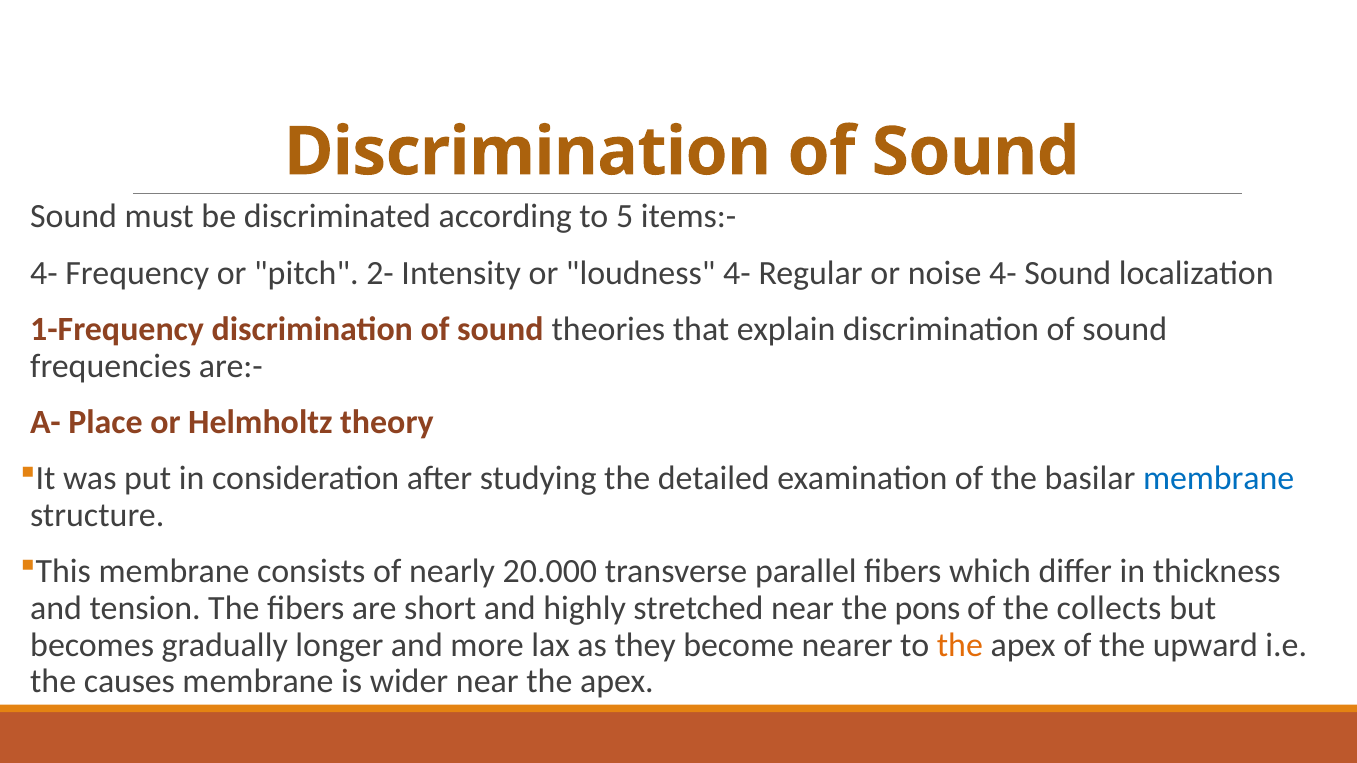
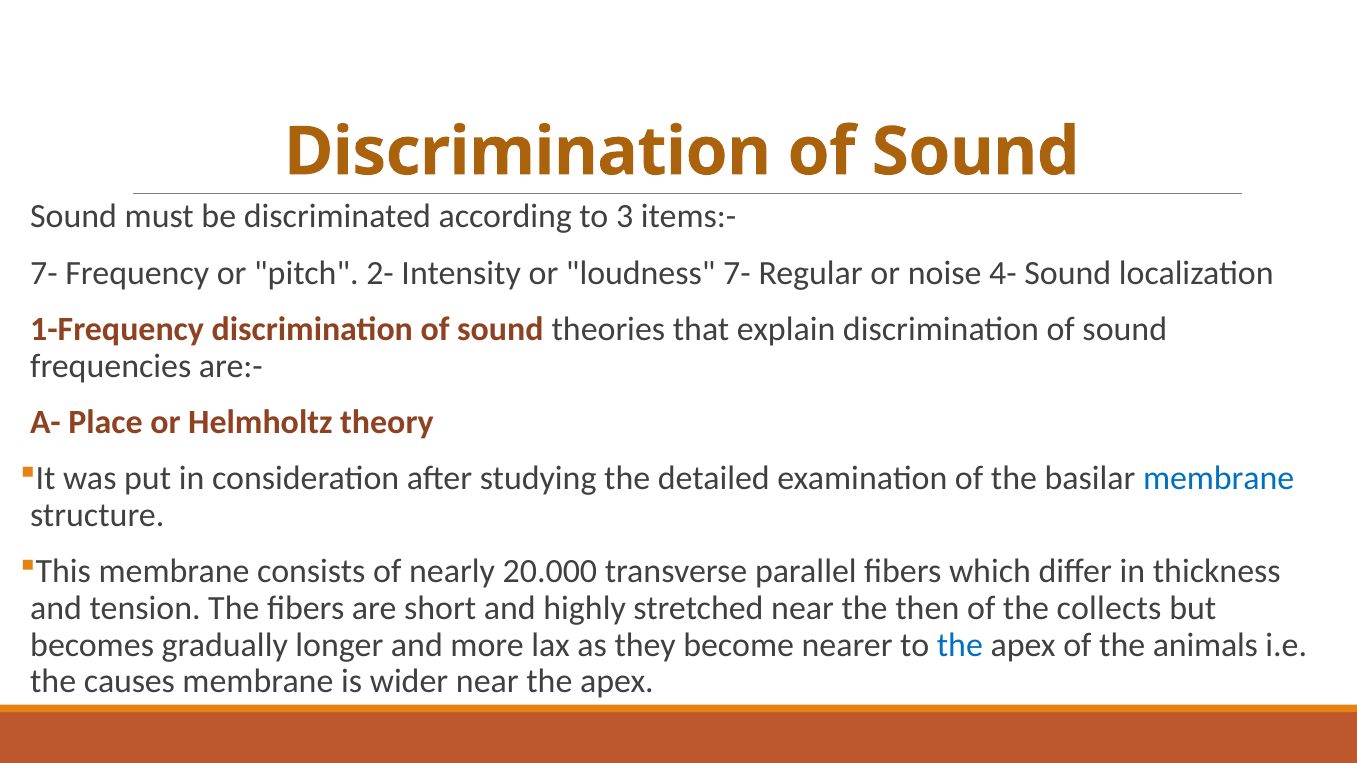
5: 5 -> 3 (625, 217)
4-: 4- -> 7- (44, 273)
loudness 4-: 4- -> 7- (737, 273)
pons: pons -> then (927, 609)
the colour: orange -> blue (960, 645)
upward: upward -> animals (1205, 645)
